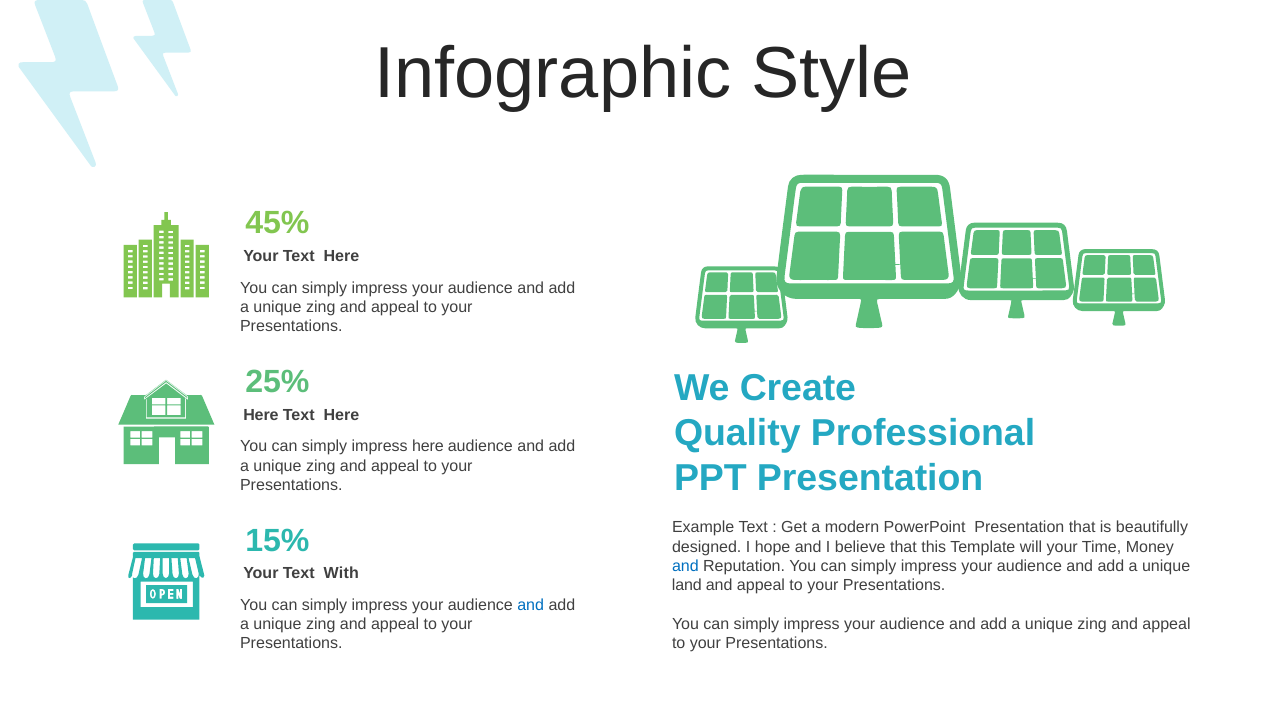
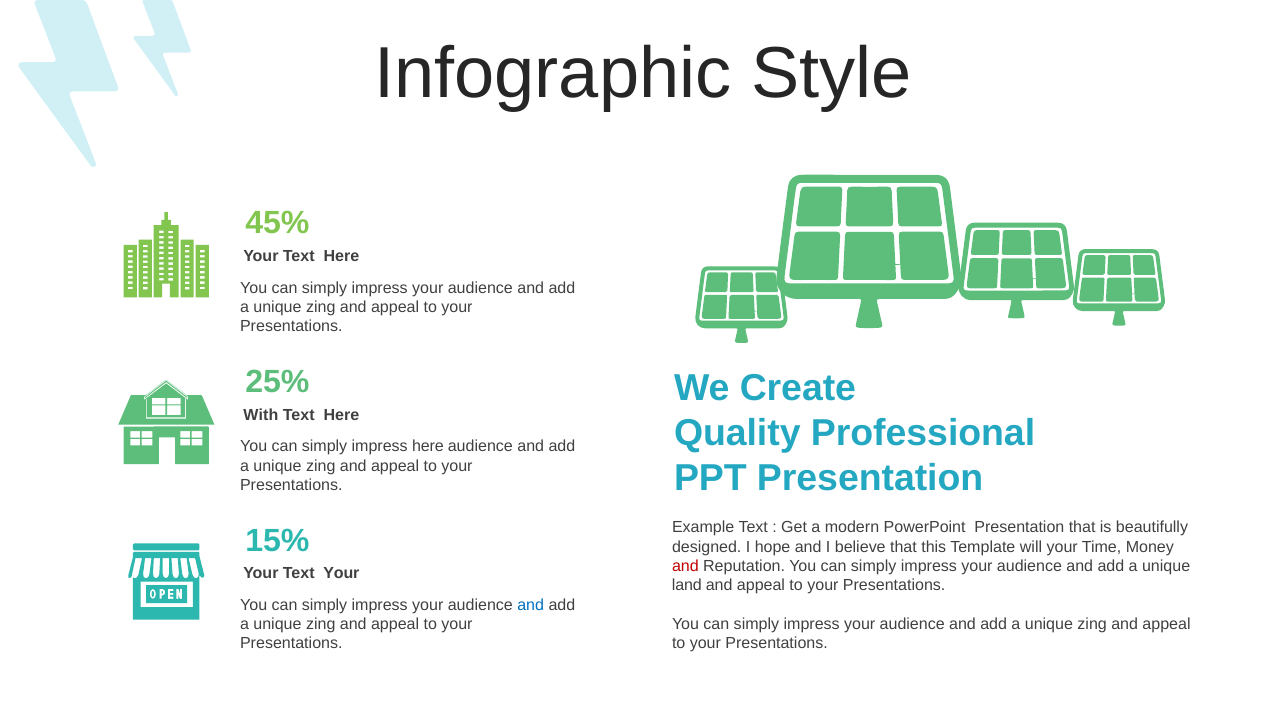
Here: Here -> With (261, 415)
and colour: blue -> red (685, 566)
Text With: With -> Your (341, 574)
